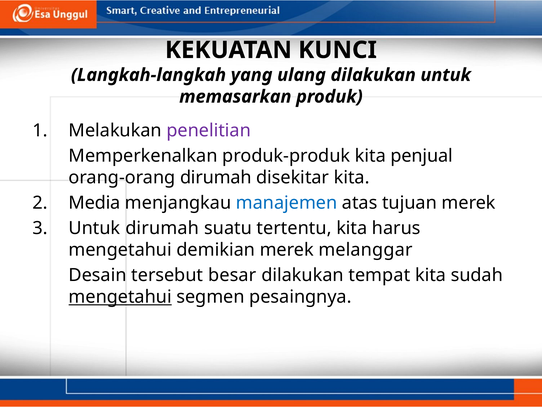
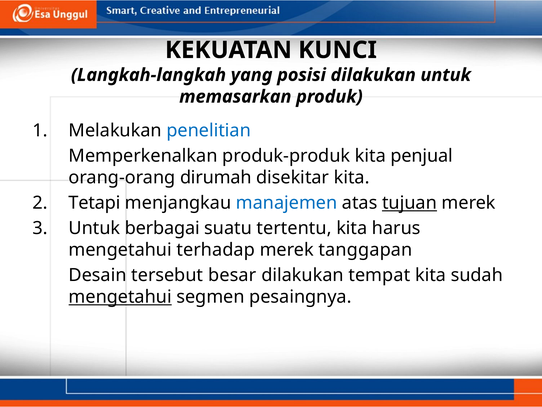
ulang: ulang -> posisi (302, 75)
penelitian colour: purple -> blue (209, 130)
Media: Media -> Tetapi (95, 203)
tujuan underline: none -> present (410, 203)
Untuk dirumah: dirumah -> berbagai (162, 228)
demikian: demikian -> terhadap (216, 250)
melanggar: melanggar -> tanggapan (365, 250)
